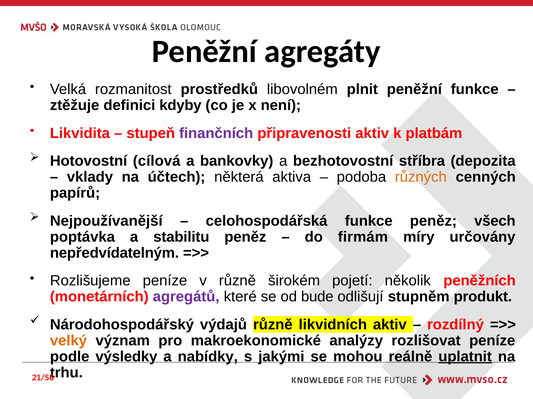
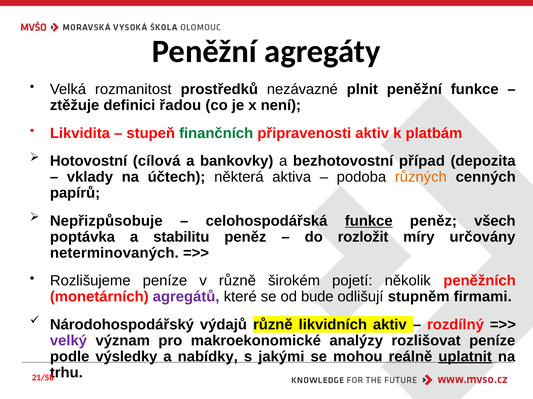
libovolném: libovolném -> nezávazné (302, 89)
kdyby: kdyby -> řadou (180, 105)
finančních colour: purple -> green (216, 133)
stříbra: stříbra -> případ (422, 161)
Nejpoužívanější: Nejpoužívanější -> Nepřizpůsobuje (106, 221)
funkce underline: none -> present (369, 221)
firmám: firmám -> rozložit (363, 237)
nepředvídatelným: nepředvídatelným -> neterminovaných (114, 253)
produkt: produkt -> firmami (483, 297)
velký colour: orange -> purple (68, 341)
